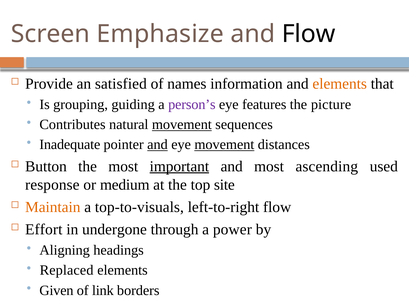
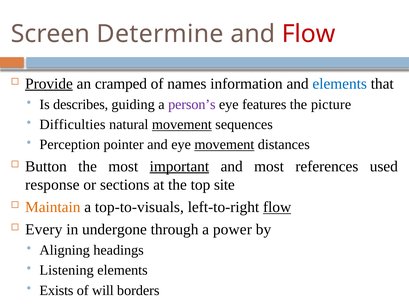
Emphasize: Emphasize -> Determine (160, 34)
Flow colour: black -> red (309, 34)
Provide underline: none -> present (49, 84)
satisfied: satisfied -> cramped (121, 84)
elements colour: orange -> blue (340, 84)
grouping: grouping -> describes (81, 105)
Contributes: Contributes -> Difficulties (72, 125)
Inadequate: Inadequate -> Perception (70, 145)
and underline: present -> none (157, 145)
ascending: ascending -> references (327, 167)
medium: medium -> sections (125, 185)
flow underline: none -> present (277, 208)
Effort: Effort -> Every (44, 230)
Replaced: Replaced -> Listening (67, 271)
Given: Given -> Exists (56, 291)
link: link -> will (103, 291)
